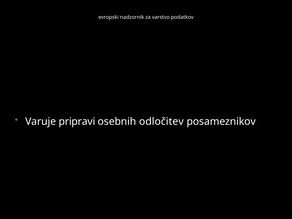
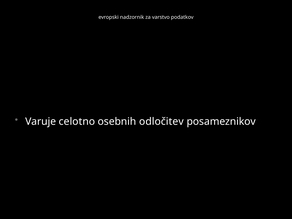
pripravi: pripravi -> celotno (77, 121)
